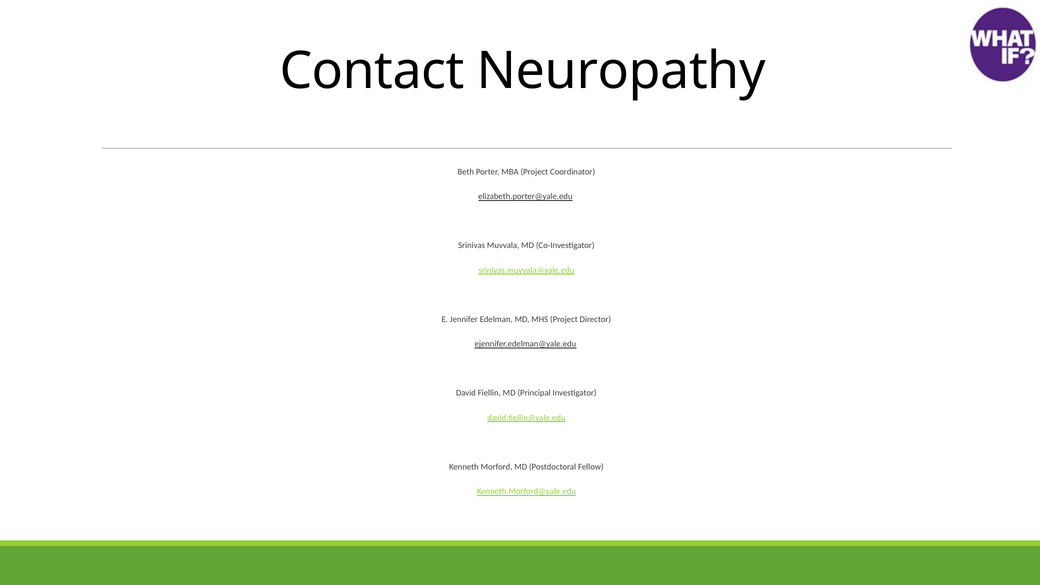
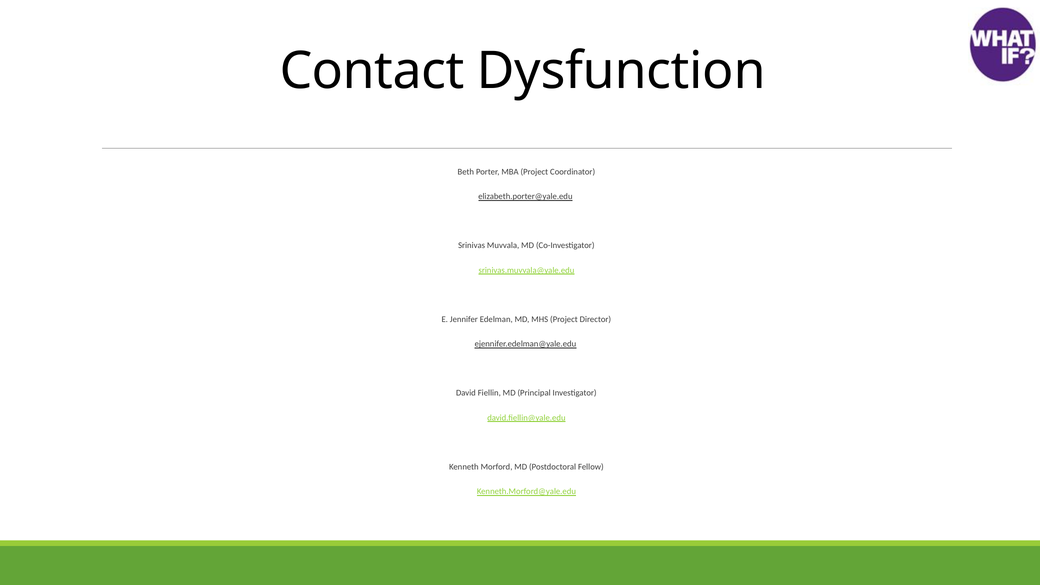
Neuropathy: Neuropathy -> Dysfunction (621, 71)
